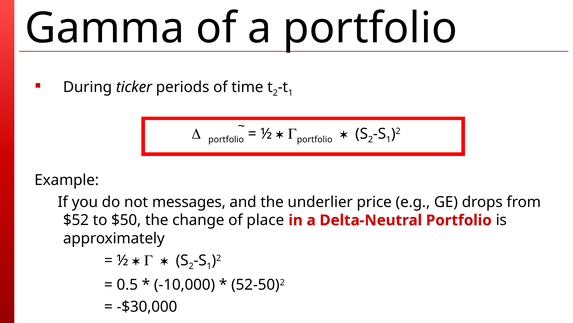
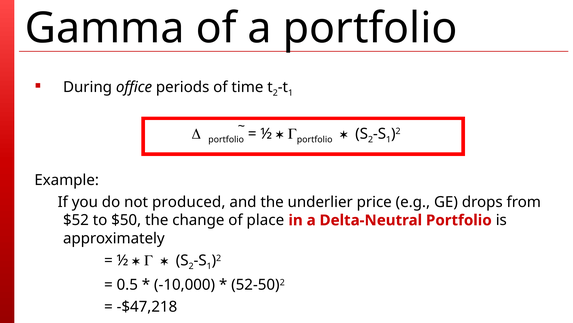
ticker: ticker -> office (134, 87)
messages: messages -> produced (189, 202)
-$30,000: -$30,000 -> -$47,218 (147, 306)
